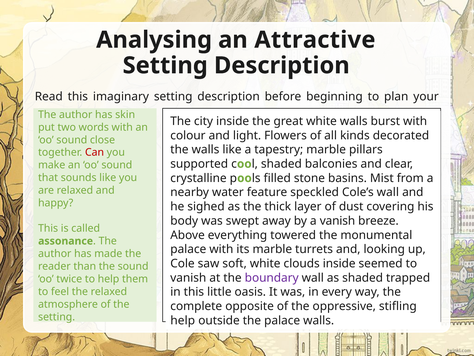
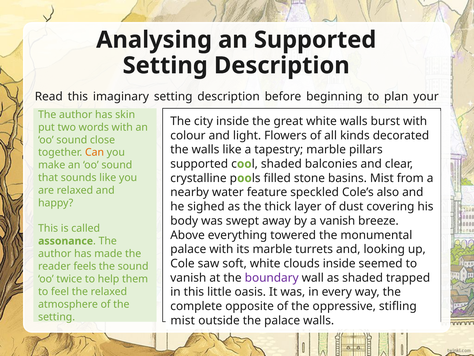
an Attractive: Attractive -> Supported (315, 40)
Can colour: red -> orange (95, 152)
Cole’s wall: wall -> also (388, 192)
than: than -> feels (85, 266)
help: help -> mist (183, 320)
